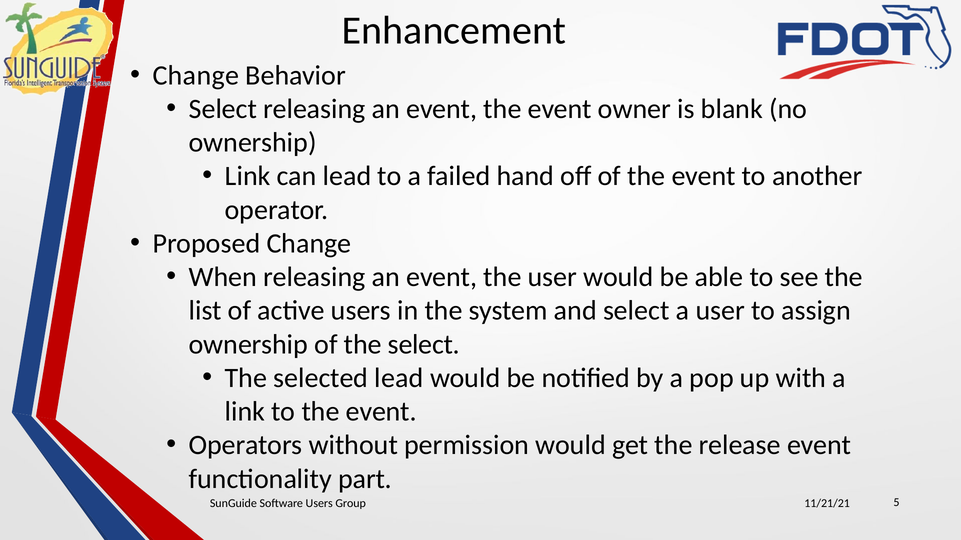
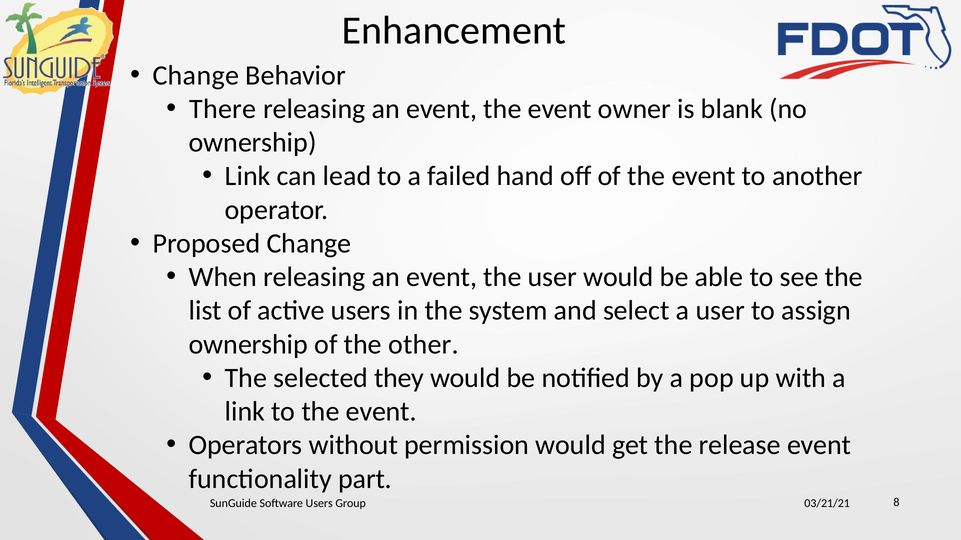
Select: Select -> There (223, 109)
the select: select -> other (424, 345)
selected lead: lead -> they (399, 378)
11/21/21: 11/21/21 -> 03/21/21 (827, 504)
5: 5 -> 8 (897, 503)
